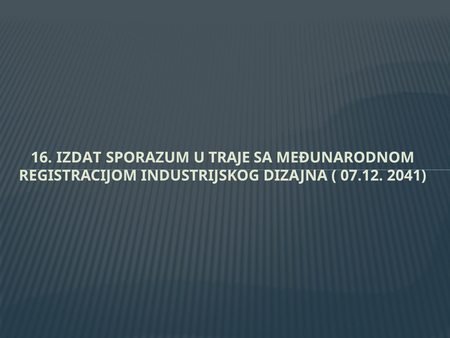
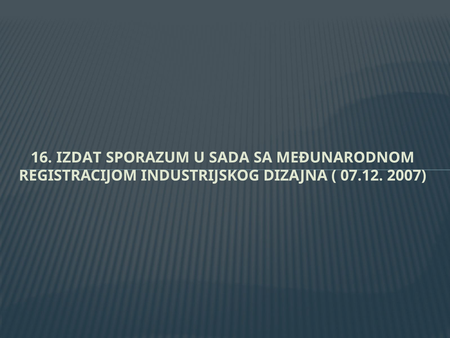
TRAJE: TRAJE -> SADA (229, 157)
2041: 2041 -> 2007 (407, 175)
